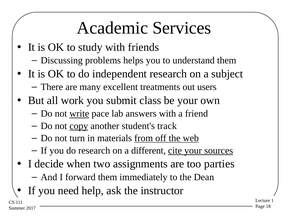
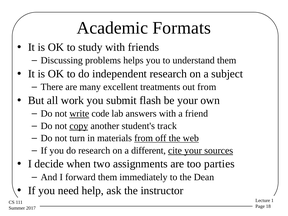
Services: Services -> Formats (182, 28)
out users: users -> from (207, 87)
class: class -> flash (150, 100)
pace: pace -> code (100, 114)
